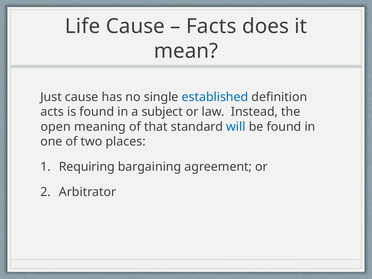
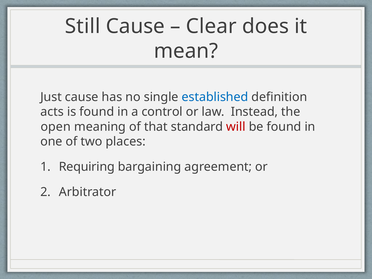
Life: Life -> Still (83, 26)
Facts: Facts -> Clear (211, 26)
subject: subject -> control (162, 112)
will colour: blue -> red (236, 127)
